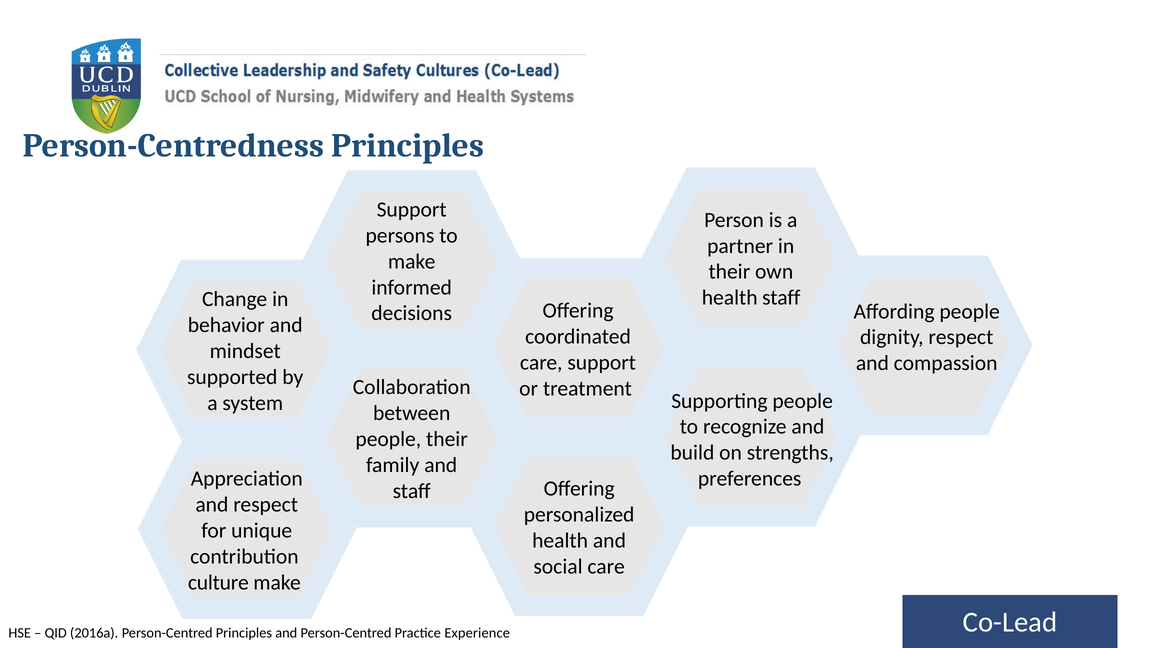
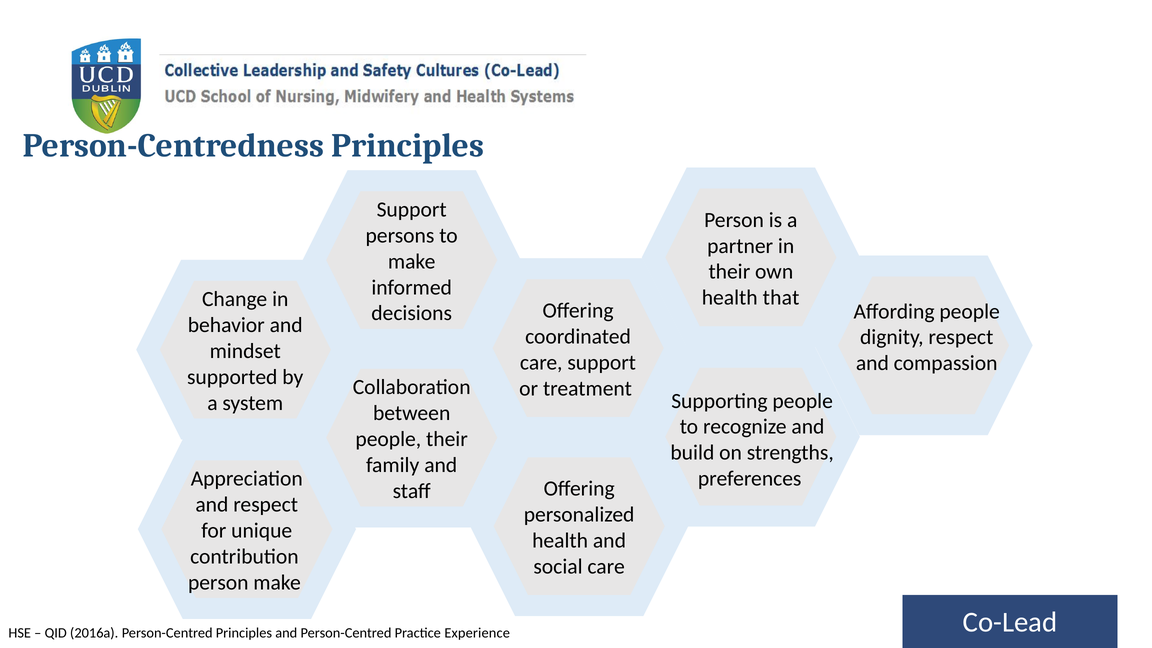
health staff: staff -> that (781, 298)
culture: culture -> person (218, 582)
